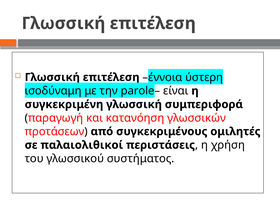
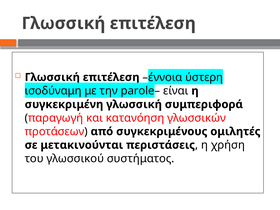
παλαιολιθικοί: παλαιολιθικοί -> μετακινούνται (82, 145)
